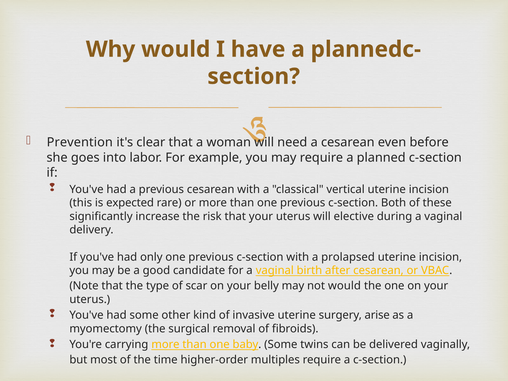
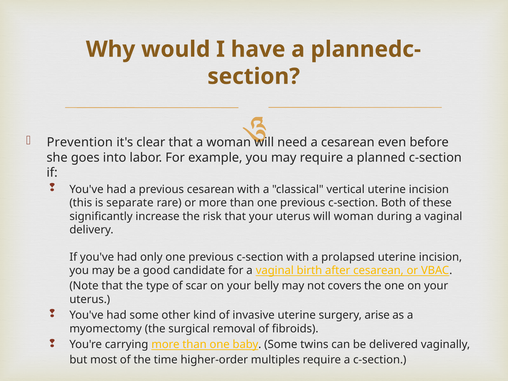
expected: expected -> separate (130, 203)
will elective: elective -> woman (354, 216)
not would: would -> covers (345, 286)
